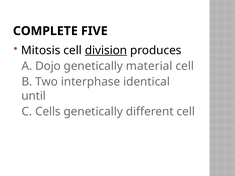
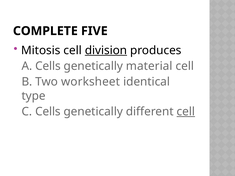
A Dojo: Dojo -> Cells (48, 66)
interphase: interphase -> worksheet (91, 82)
until: until -> type (34, 96)
cell underline: none -> present (186, 112)
